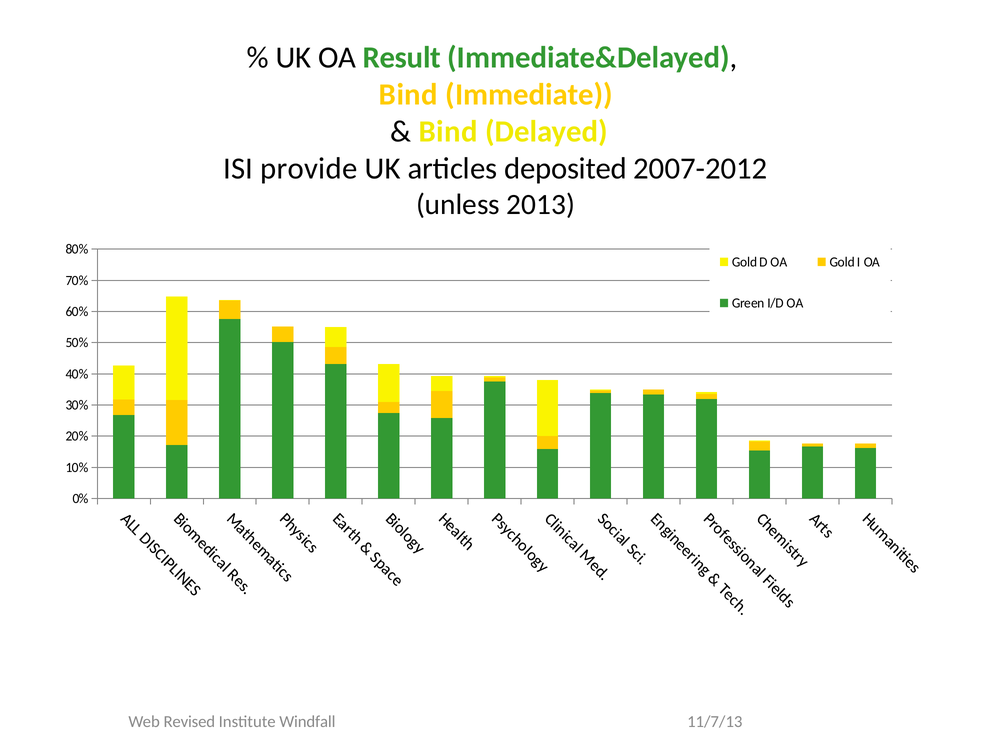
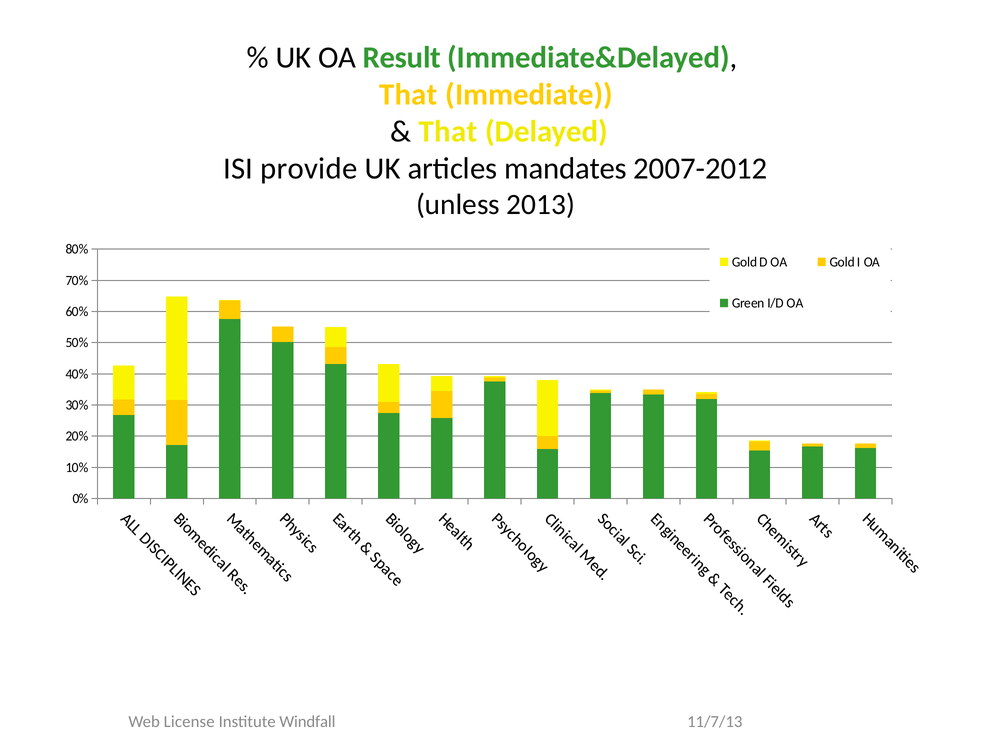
Bind: Bind -> That (408, 95)
Bind: Bind -> That (448, 132)
deposited: deposited -> mandates (565, 168)
Revised: Revised -> License (189, 722)
